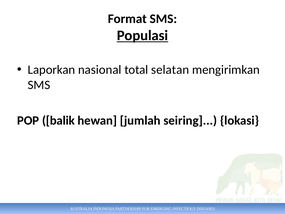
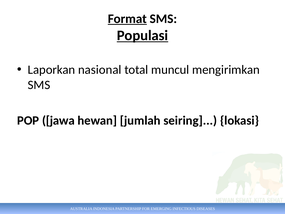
Format underline: none -> present (127, 19)
selatan: selatan -> muncul (170, 70)
balik: balik -> jawa (58, 120)
